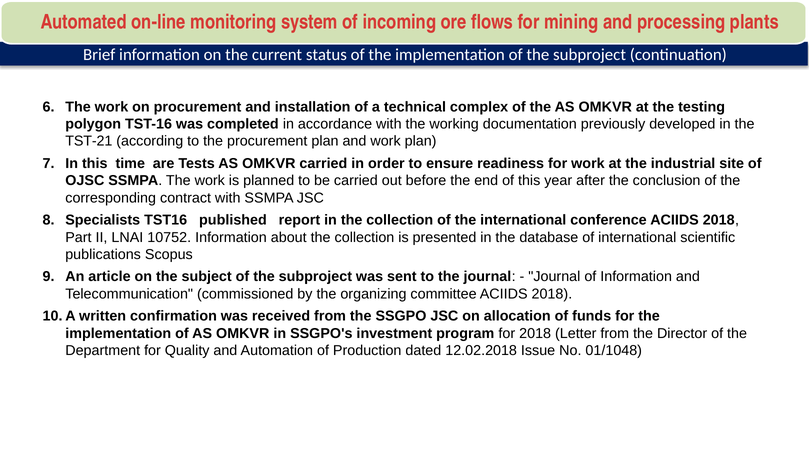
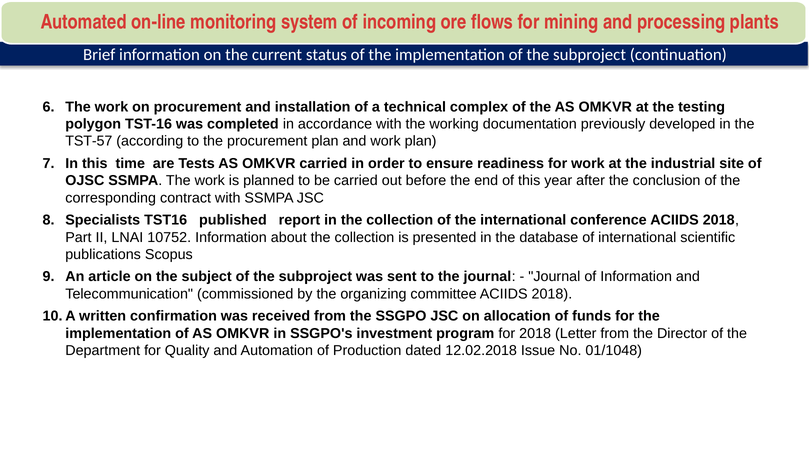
TST-21: TST-21 -> TST-57 (89, 141)
